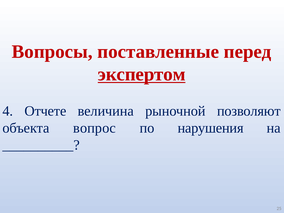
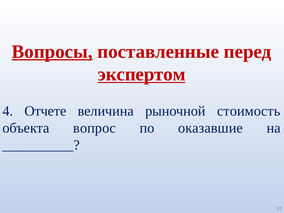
Вопросы underline: none -> present (52, 52)
позволяют: позволяют -> стоимость (249, 111)
нарушения: нарушения -> оказавшие (210, 128)
